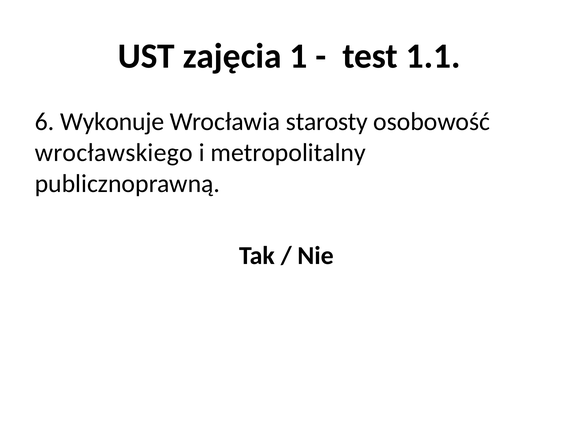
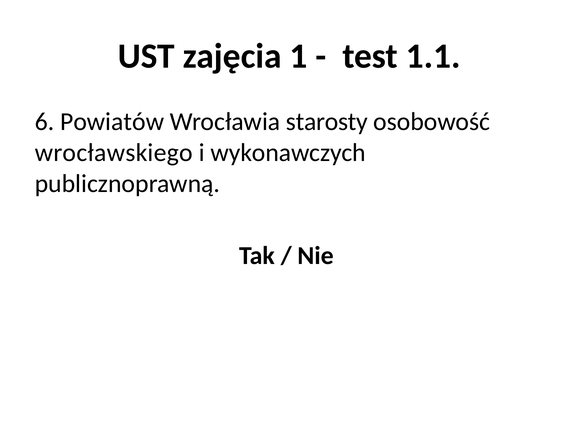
Wykonuje: Wykonuje -> Powiatów (112, 121)
metropolitalny: metropolitalny -> wykonawczych (288, 152)
